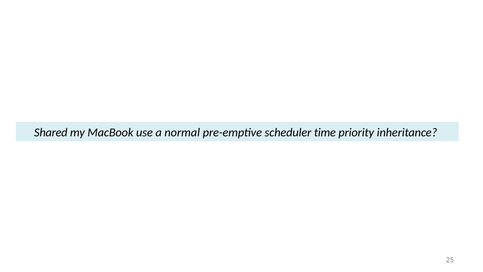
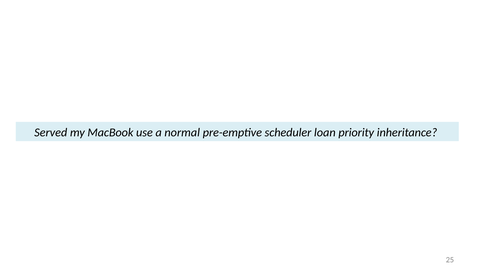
Shared: Shared -> Served (51, 132)
time: time -> loan (325, 132)
